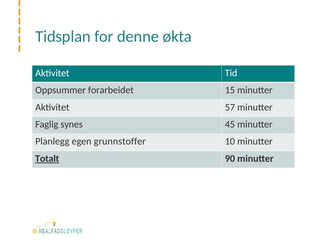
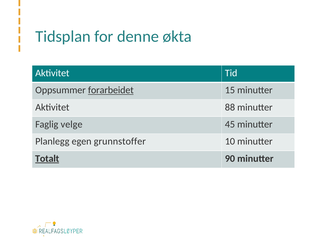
forarbeidet underline: none -> present (111, 90)
57: 57 -> 88 (230, 107)
synes: synes -> velge (72, 124)
